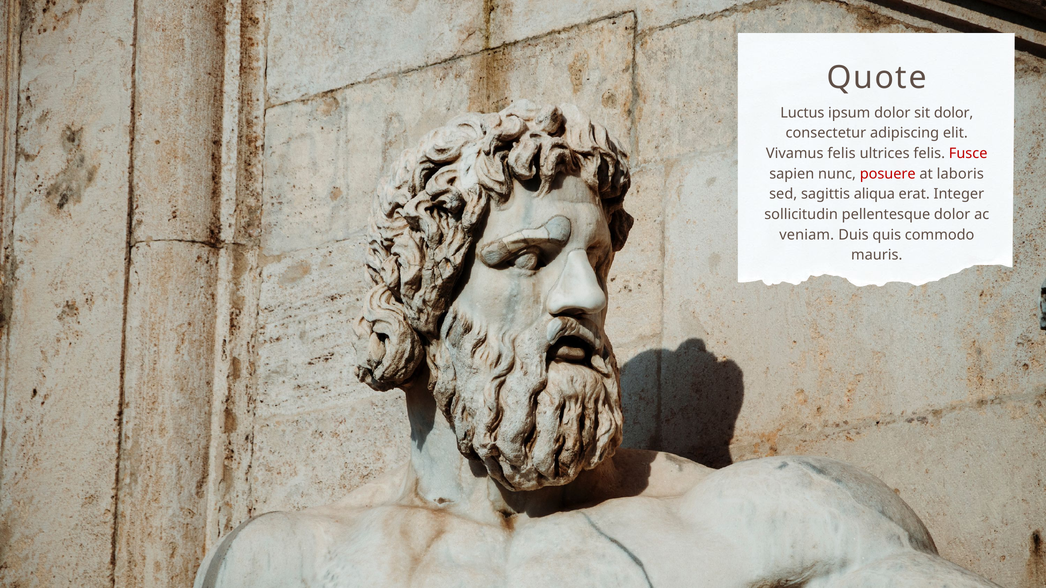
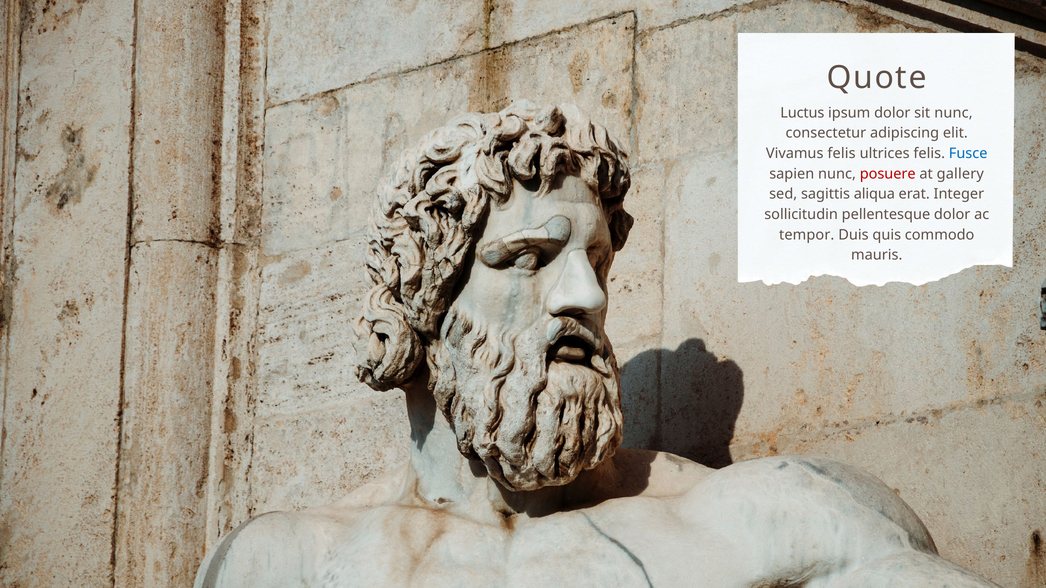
sit dolor: dolor -> nunc (953, 113)
Fusce colour: red -> blue (968, 154)
laboris: laboris -> gallery (960, 174)
veniam: veniam -> tempor (807, 235)
